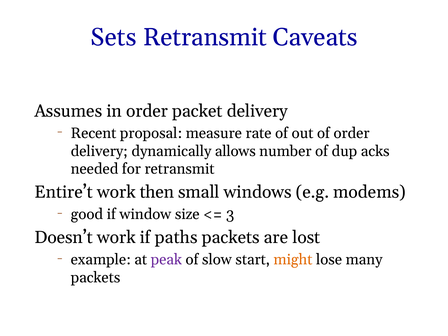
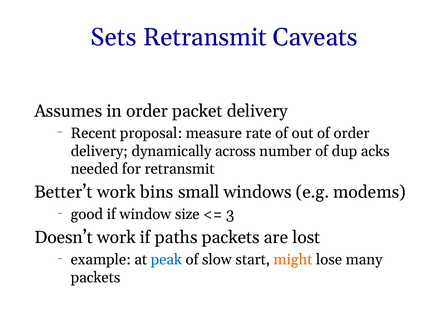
allows: allows -> across (235, 151)
Entire’t: Entire’t -> Better’t (64, 192)
then: then -> bins (157, 192)
peak colour: purple -> blue (166, 260)
